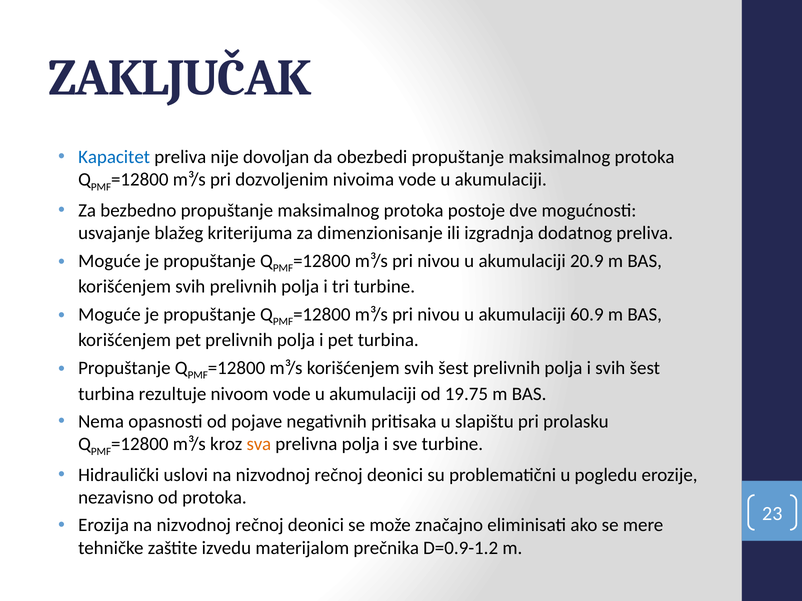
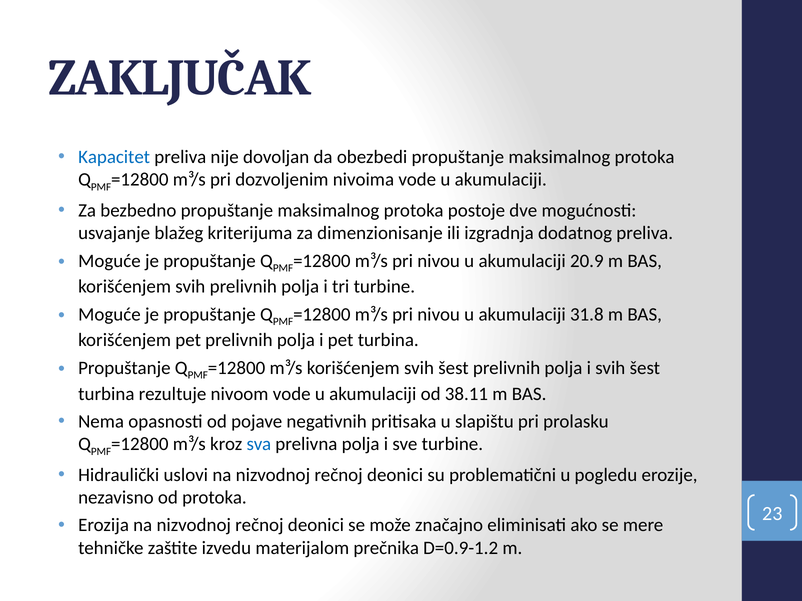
60.9: 60.9 -> 31.8 (587, 315)
19.75: 19.75 -> 38.11 (466, 394)
sva colour: orange -> blue (259, 444)
